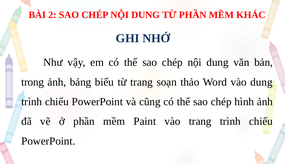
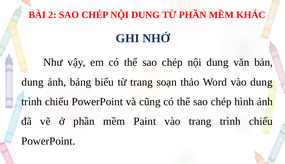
trong: trong -> dung (33, 82)
